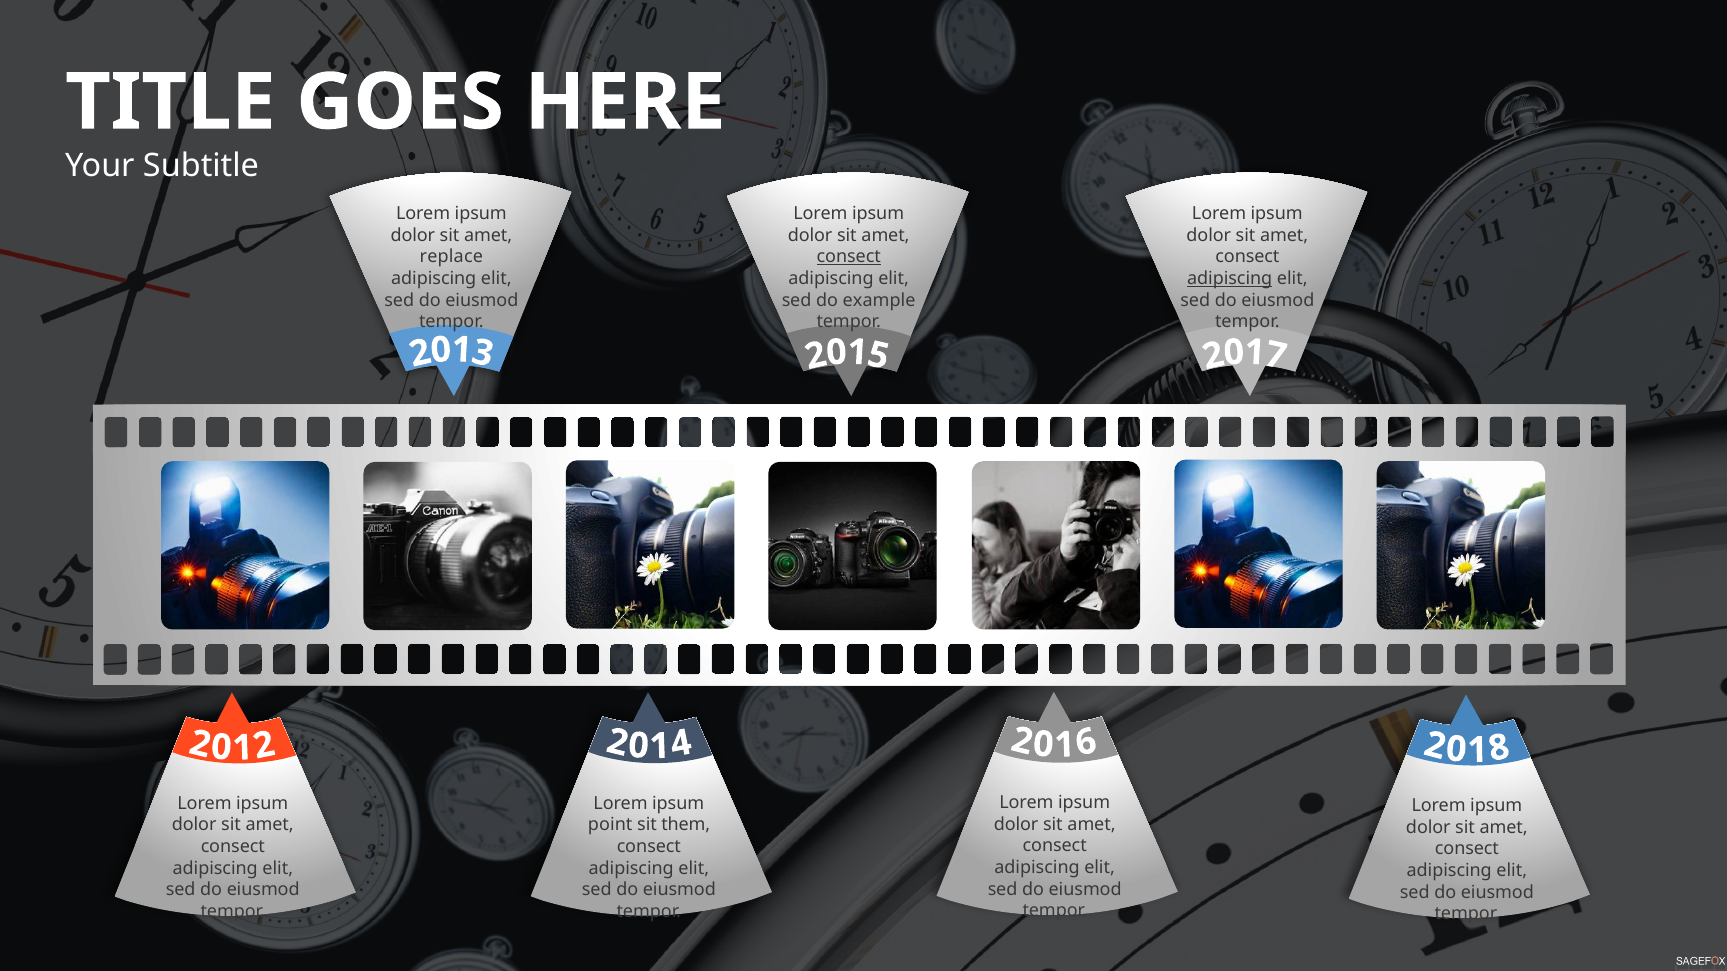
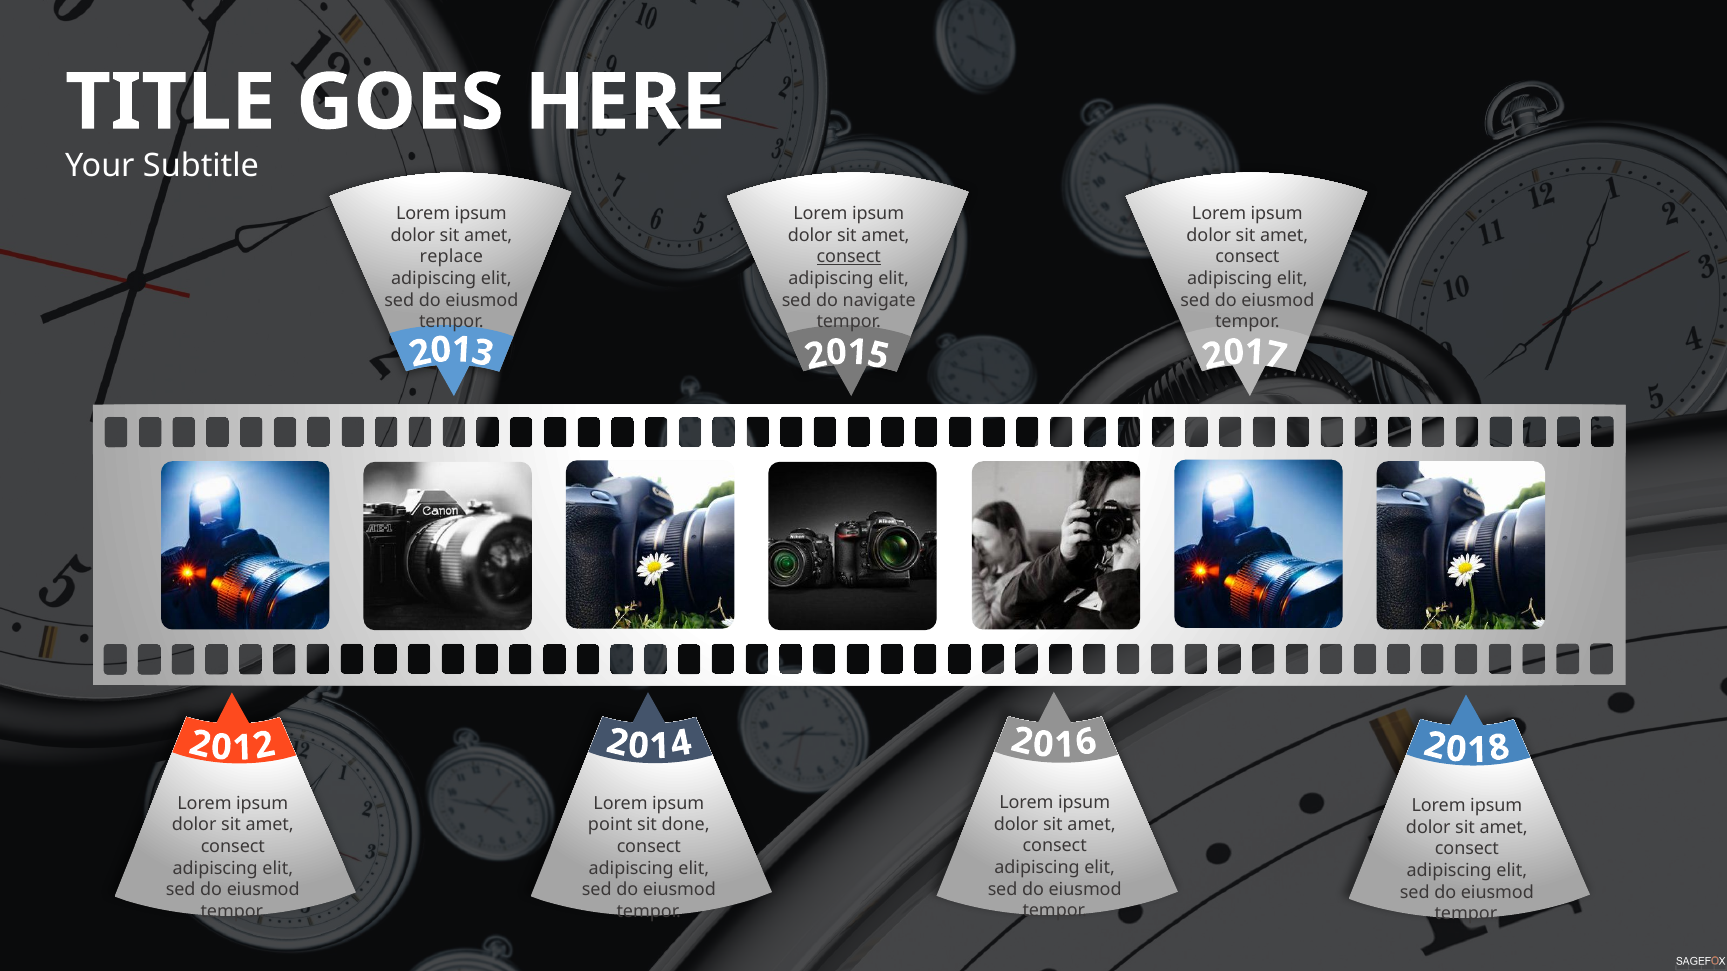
adipiscing underline: present -> none (1230, 279)
example: example -> navigate (879, 300)
them: them -> done (686, 825)
